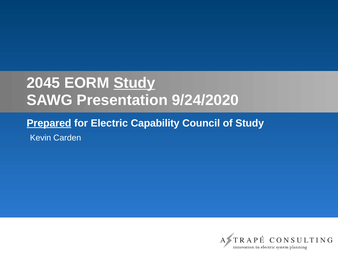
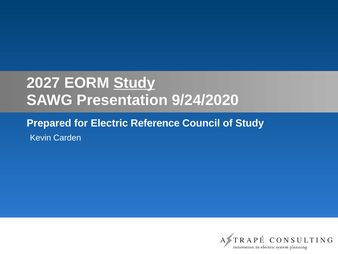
2045: 2045 -> 2027 (43, 83)
Prepared underline: present -> none (49, 123)
Capability: Capability -> Reference (155, 123)
